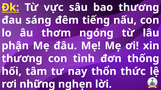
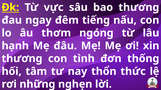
sáng: sáng -> ngay (38, 20)
phận: phận -> hạnh (15, 46)
